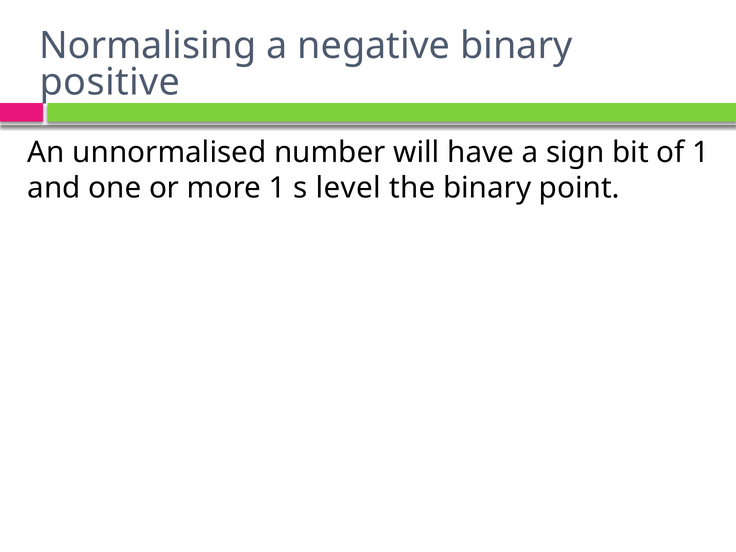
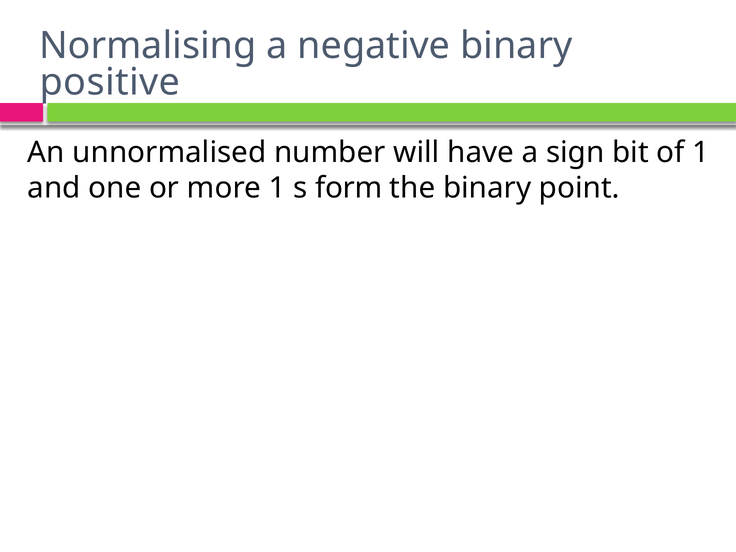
level: level -> form (349, 188)
